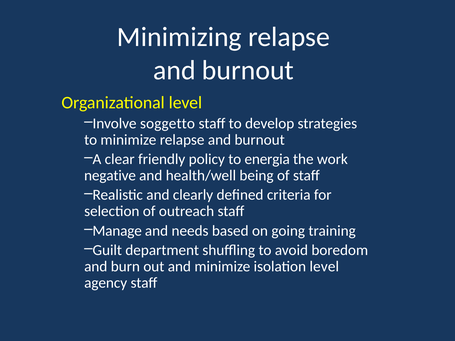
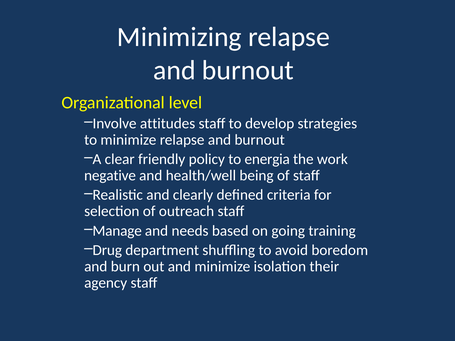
soggetto: soggetto -> attitudes (168, 124)
Guilt: Guilt -> Drug (107, 250)
isolation level: level -> their (324, 267)
